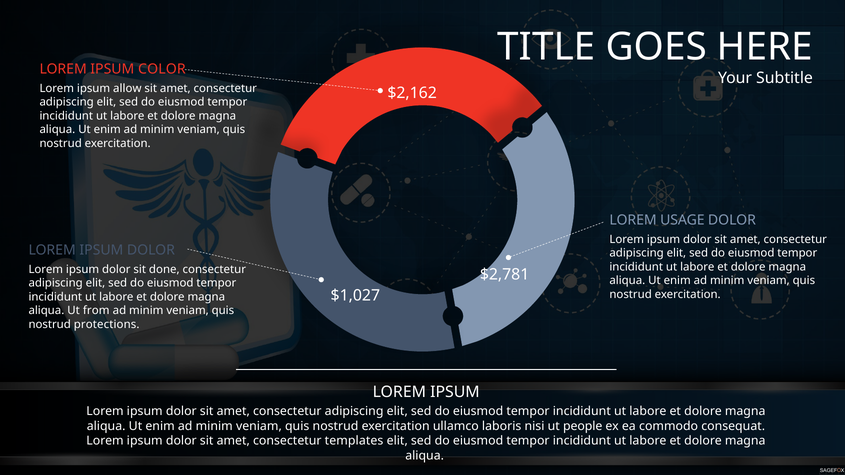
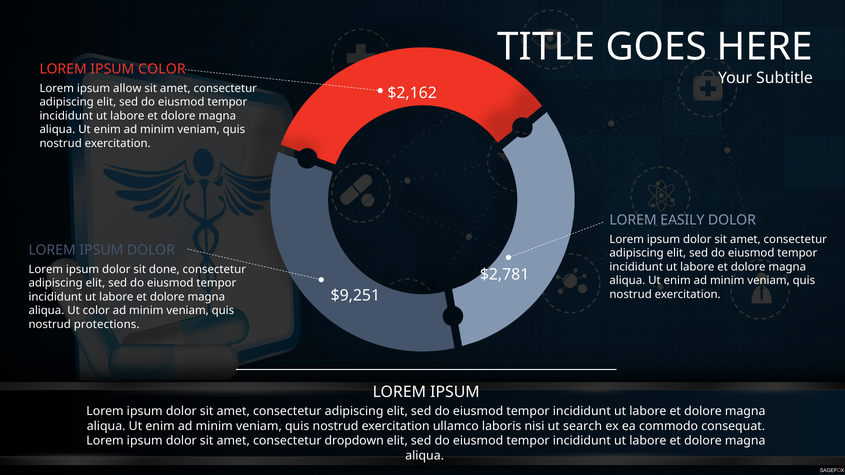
USAGE: USAGE -> EASILY (682, 220)
$1,027: $1,027 -> $9,251 (355, 296)
Ut from: from -> color (96, 311)
people: people -> search (583, 426)
templates: templates -> dropdown (354, 441)
